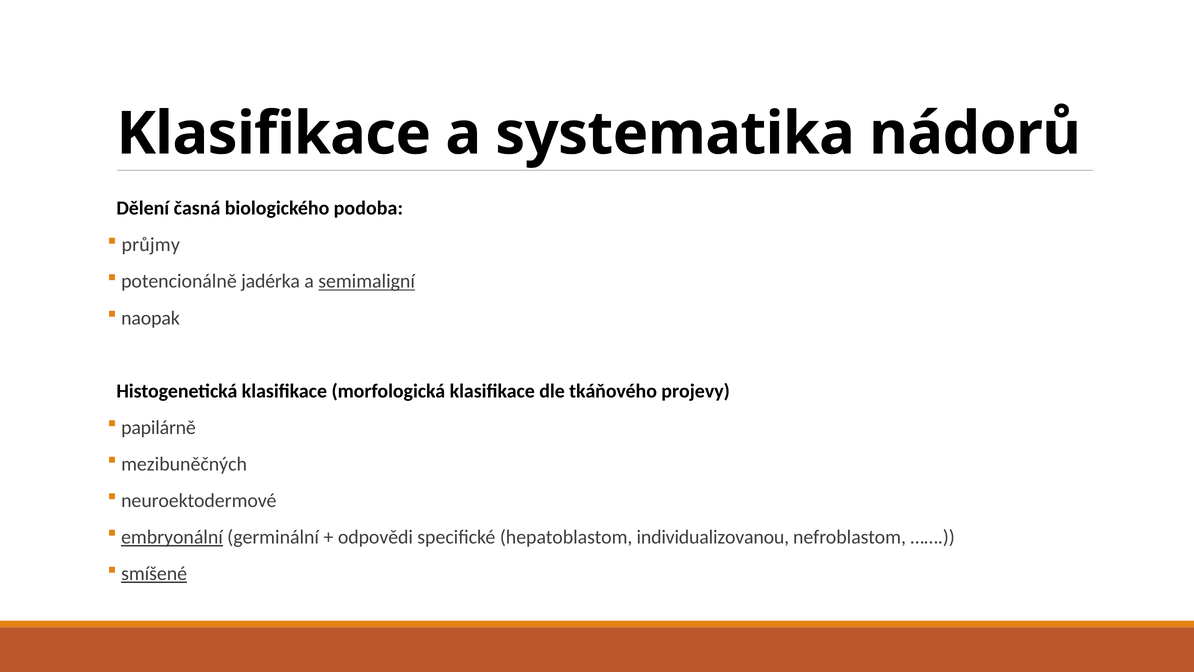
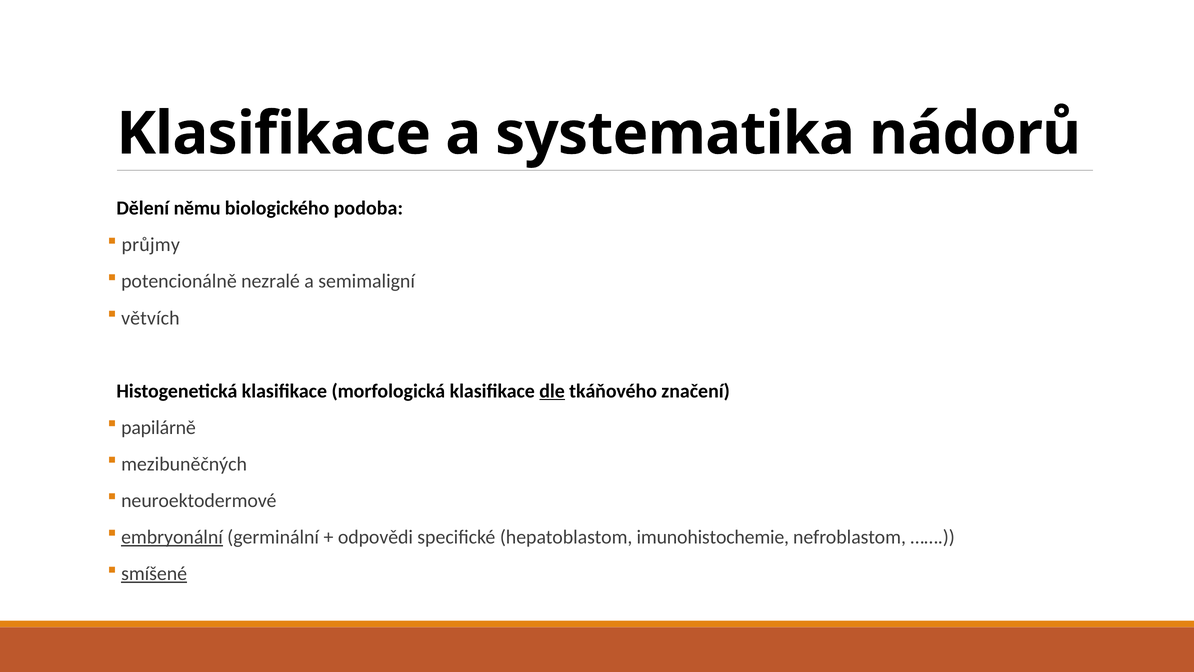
časná: časná -> němu (197, 208)
jadérka: jadérka -> nezralé (271, 281)
semimaligní underline: present -> none (367, 281)
naopak: naopak -> větvích (150, 318)
dle underline: none -> present (552, 391)
projevy: projevy -> značení (696, 391)
individualizovanou: individualizovanou -> imunohistochemie (713, 537)
